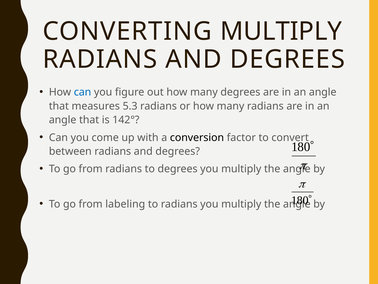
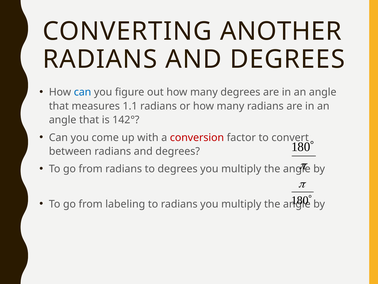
CONVERTING MULTIPLY: MULTIPLY -> ANOTHER (281, 31)
5.3: 5.3 -> 1.1 (130, 106)
conversion colour: black -> red (197, 137)
